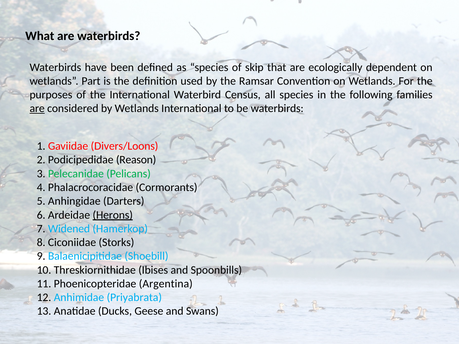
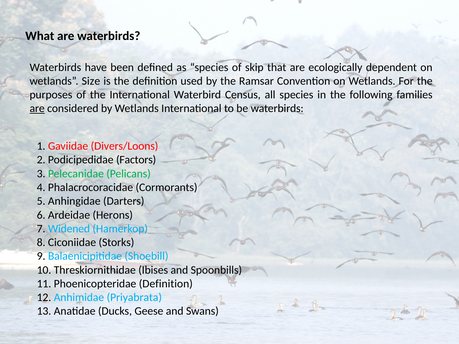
Part: Part -> Size (91, 81)
Reason: Reason -> Factors (136, 160)
Herons underline: present -> none (113, 215)
Phoenicopteridae Argentina: Argentina -> Definition (166, 284)
